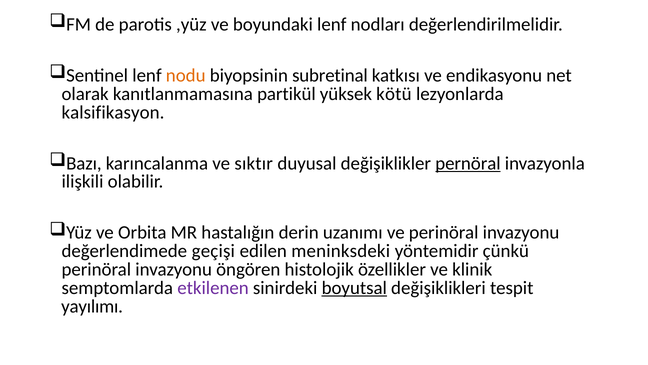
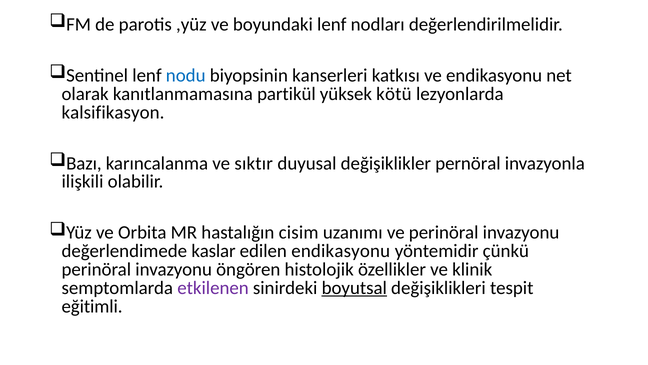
nodu colour: orange -> blue (186, 75)
subretinal: subretinal -> kanserleri (330, 75)
pernöral underline: present -> none (468, 163)
derin: derin -> cisim (299, 232)
geçişi: geçişi -> kaslar (213, 251)
edilen meninksdeki: meninksdeki -> endikasyonu (341, 251)
yayılımı: yayılımı -> eğitimli (92, 306)
